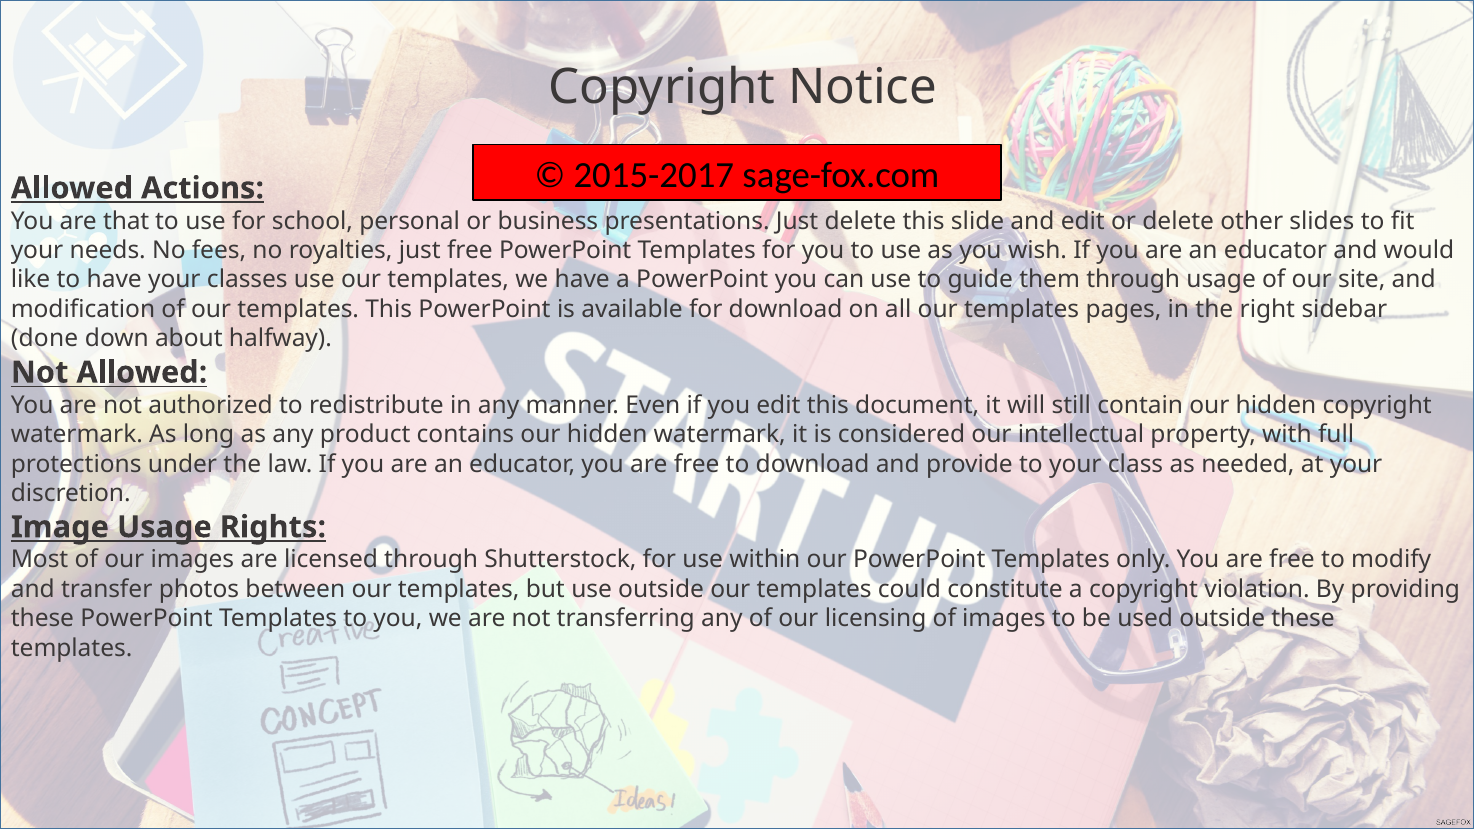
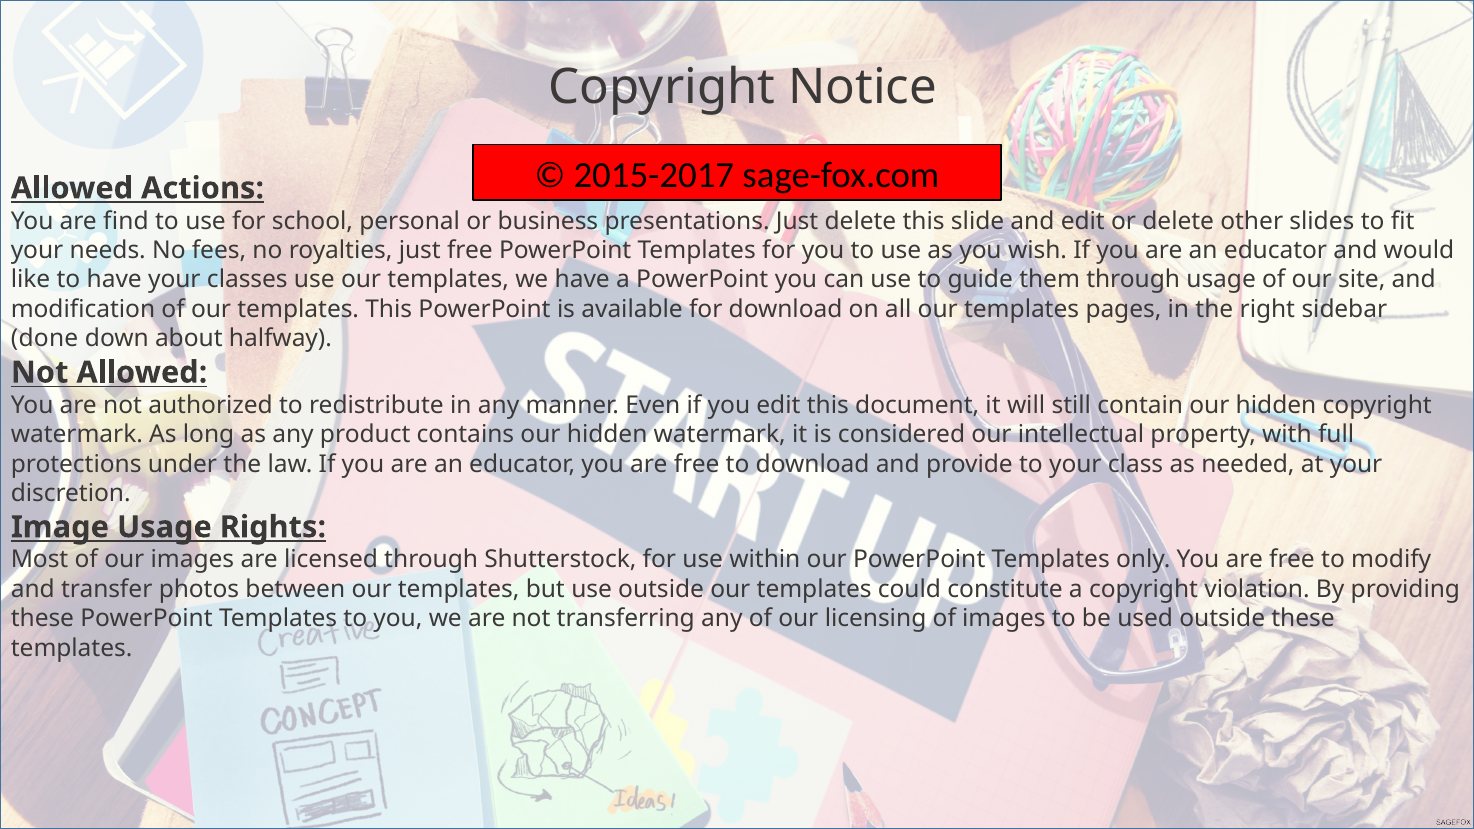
that: that -> find (126, 221)
